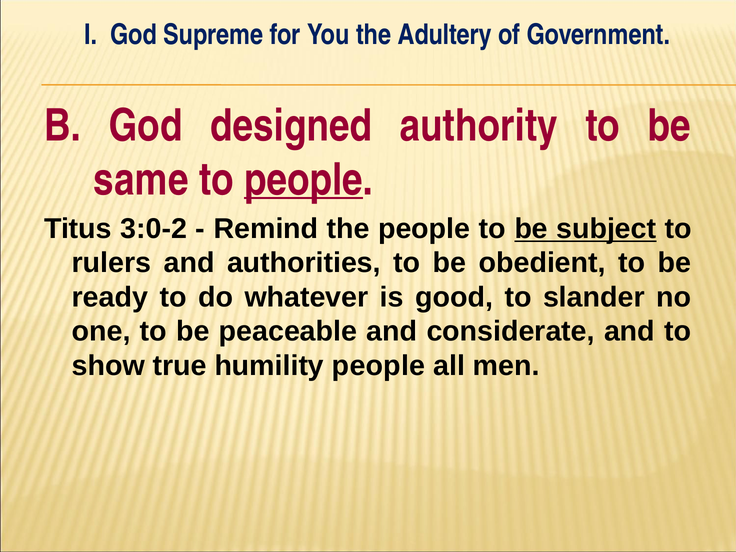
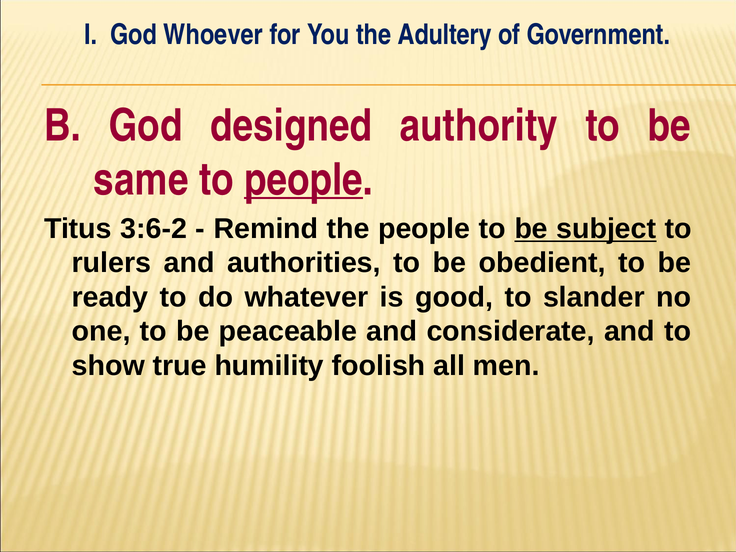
Supreme: Supreme -> Whoever (213, 35)
3:0-2: 3:0-2 -> 3:6-2 (154, 229)
humility people: people -> foolish (379, 366)
